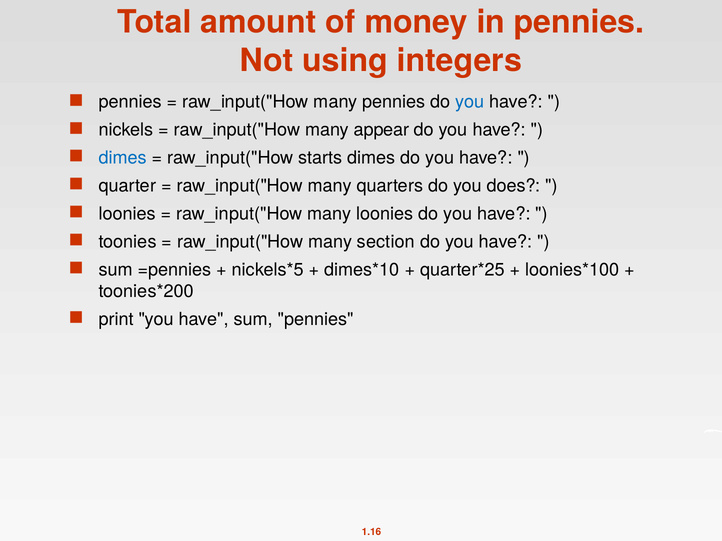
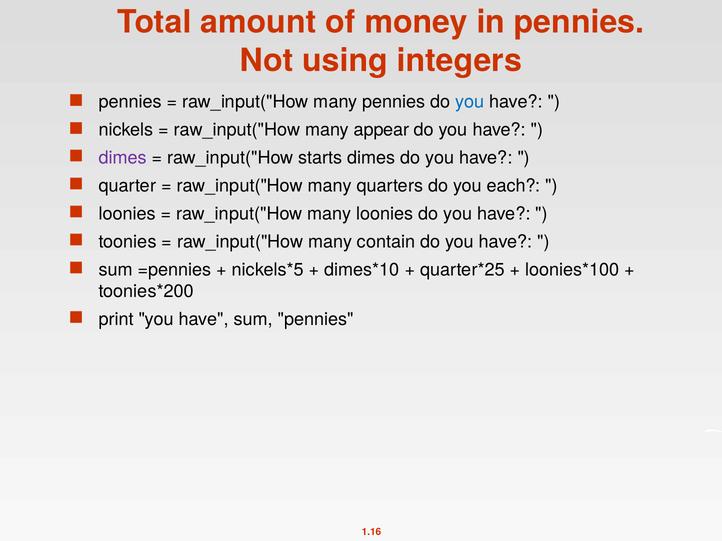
dimes colour: blue -> purple (123, 158)
does: does -> each (514, 186)
section: section -> contain (386, 242)
